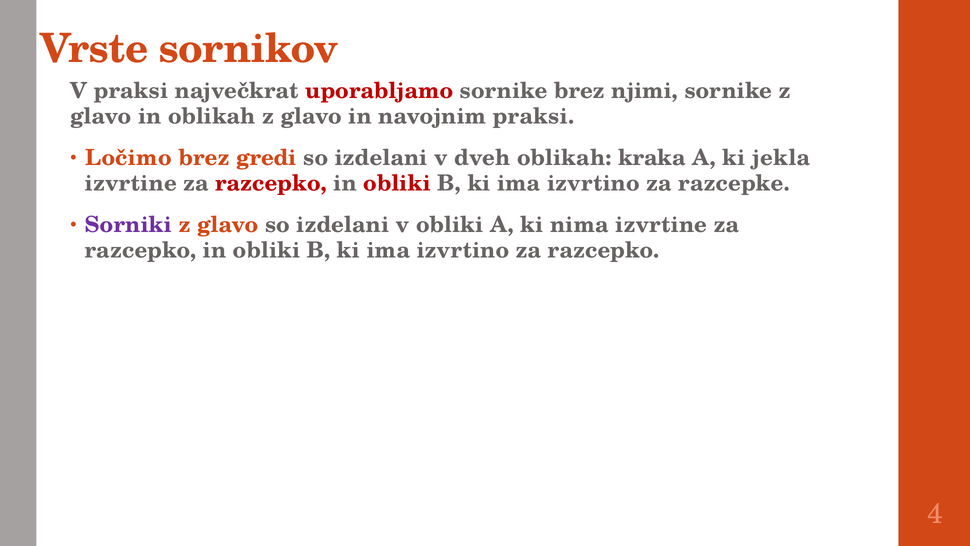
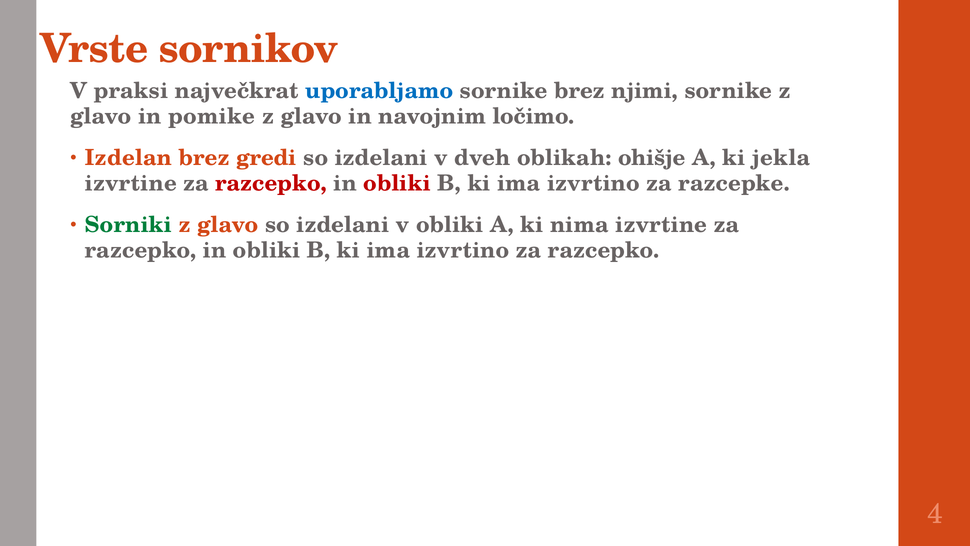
uporabljamo colour: red -> blue (379, 91)
in oblikah: oblikah -> pomike (212, 116)
navojnim praksi: praksi -> ločimo (534, 116)
Ločimo: Ločimo -> Izdelan (128, 158)
kraka: kraka -> ohišje (652, 158)
Sorniki colour: purple -> green (128, 225)
